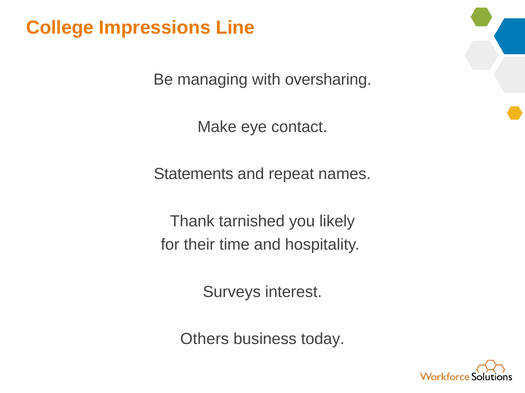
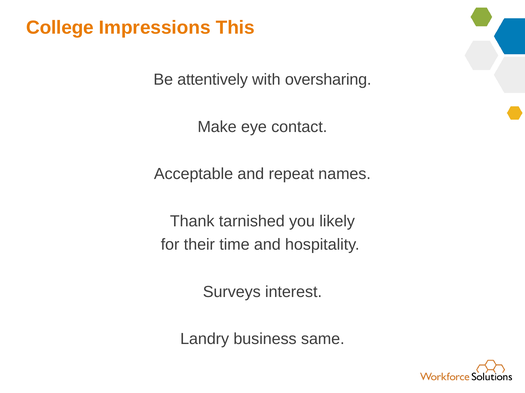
Line: Line -> This (235, 27)
managing: managing -> attentively (213, 80)
Statements: Statements -> Acceptable (194, 174)
Others: Others -> Landry (205, 340)
today: today -> same (323, 340)
